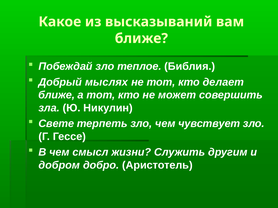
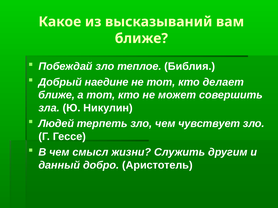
мыслях: мыслях -> наедине (107, 82)
Свете: Свете -> Людей (56, 124)
добром: добром -> данный (59, 166)
